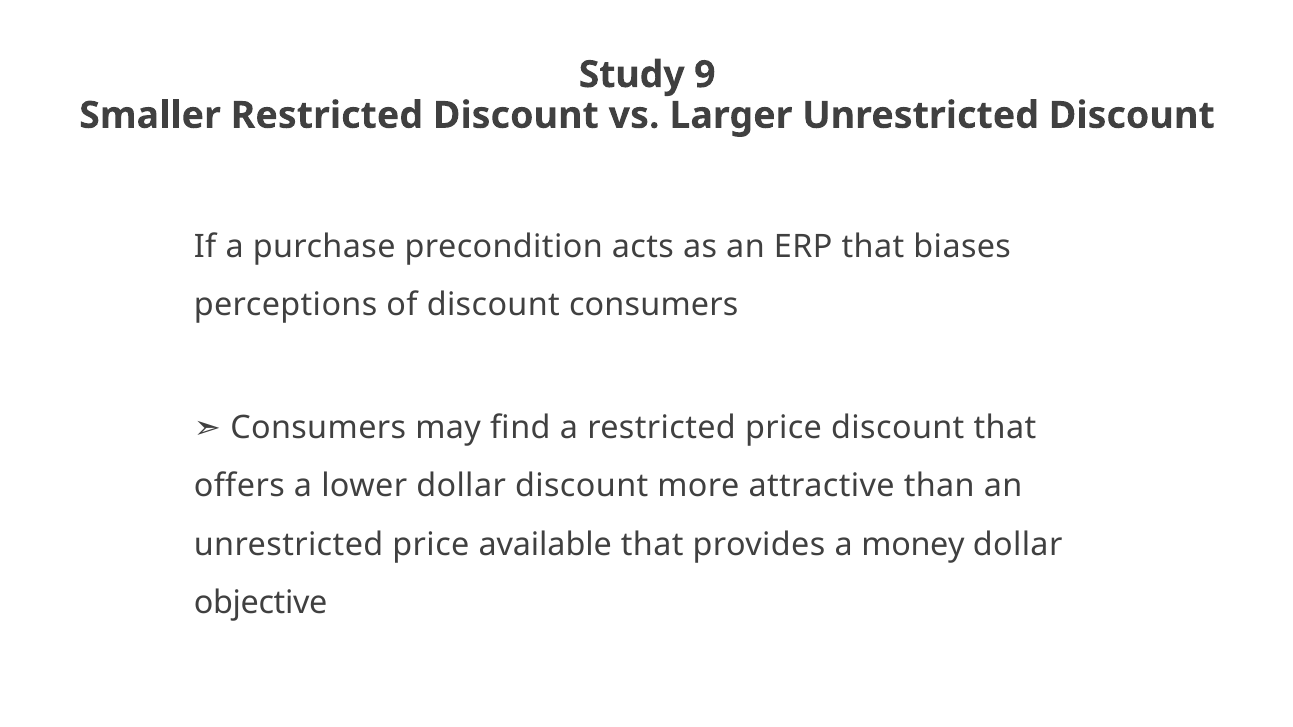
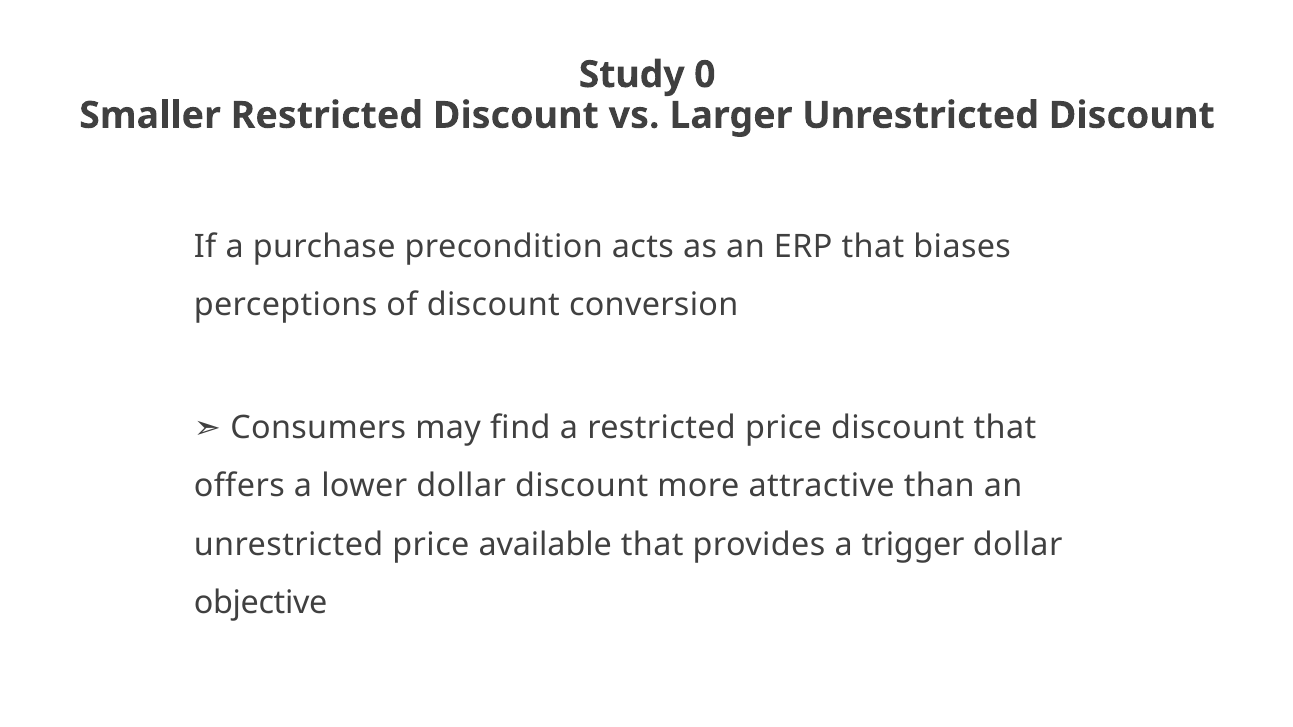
9: 9 -> 0 (705, 75)
discount consumers: consumers -> conversion (654, 305)
money: money -> trigger (913, 545)
